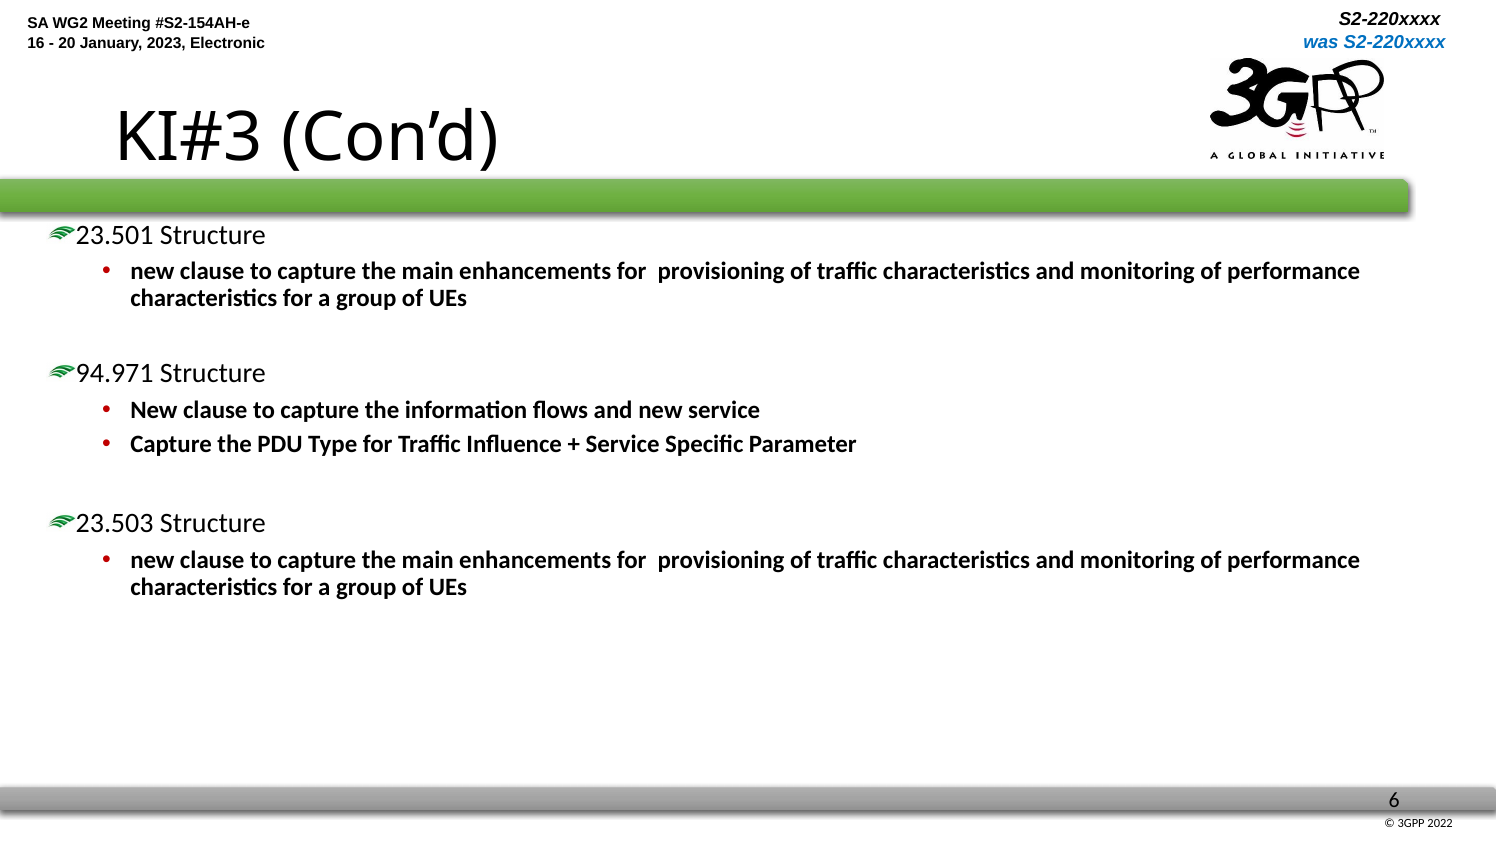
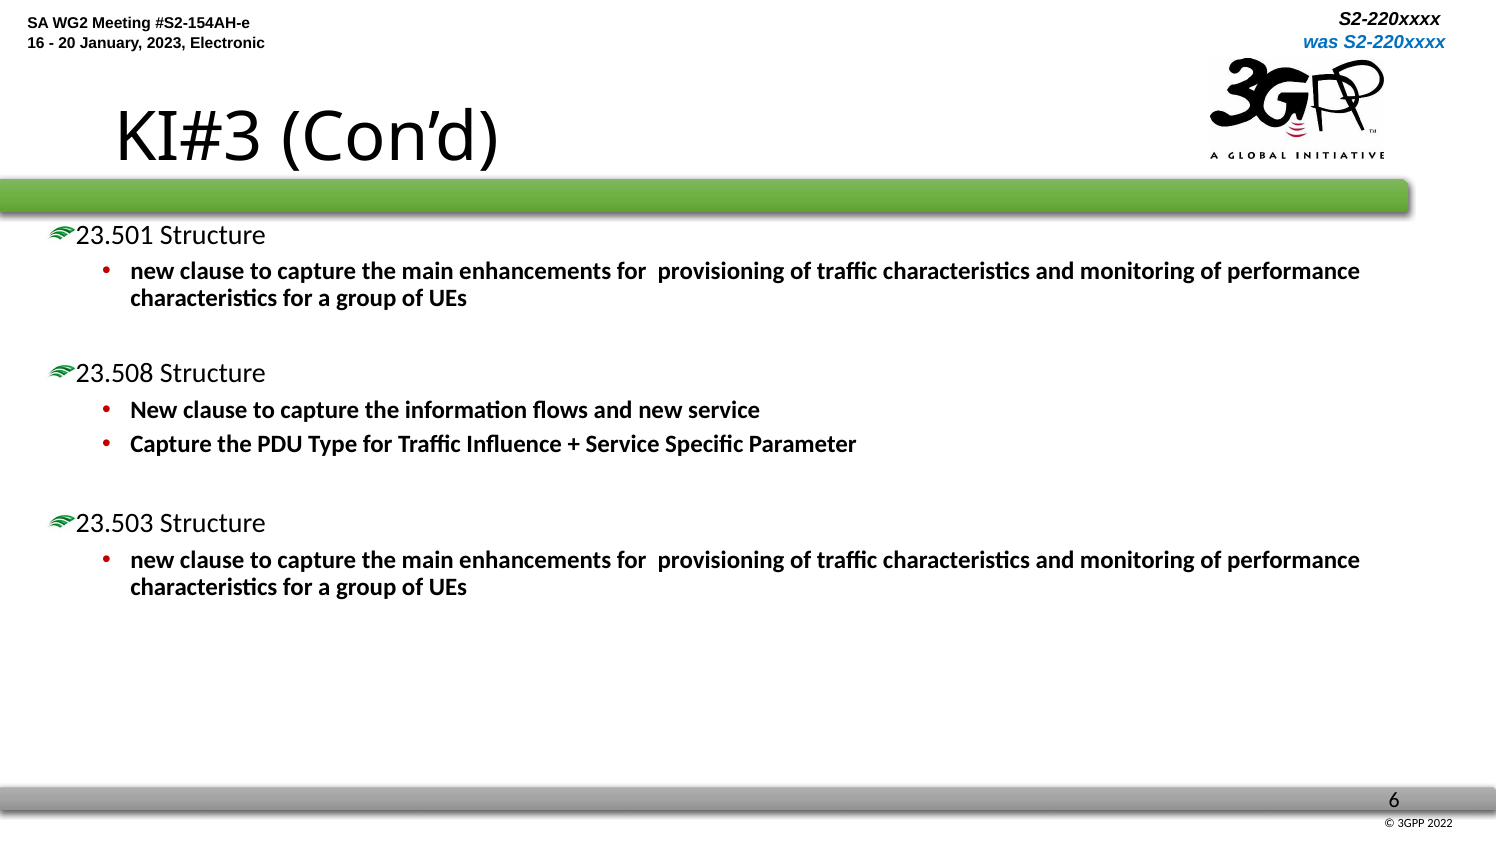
94.971: 94.971 -> 23.508 (115, 373)
